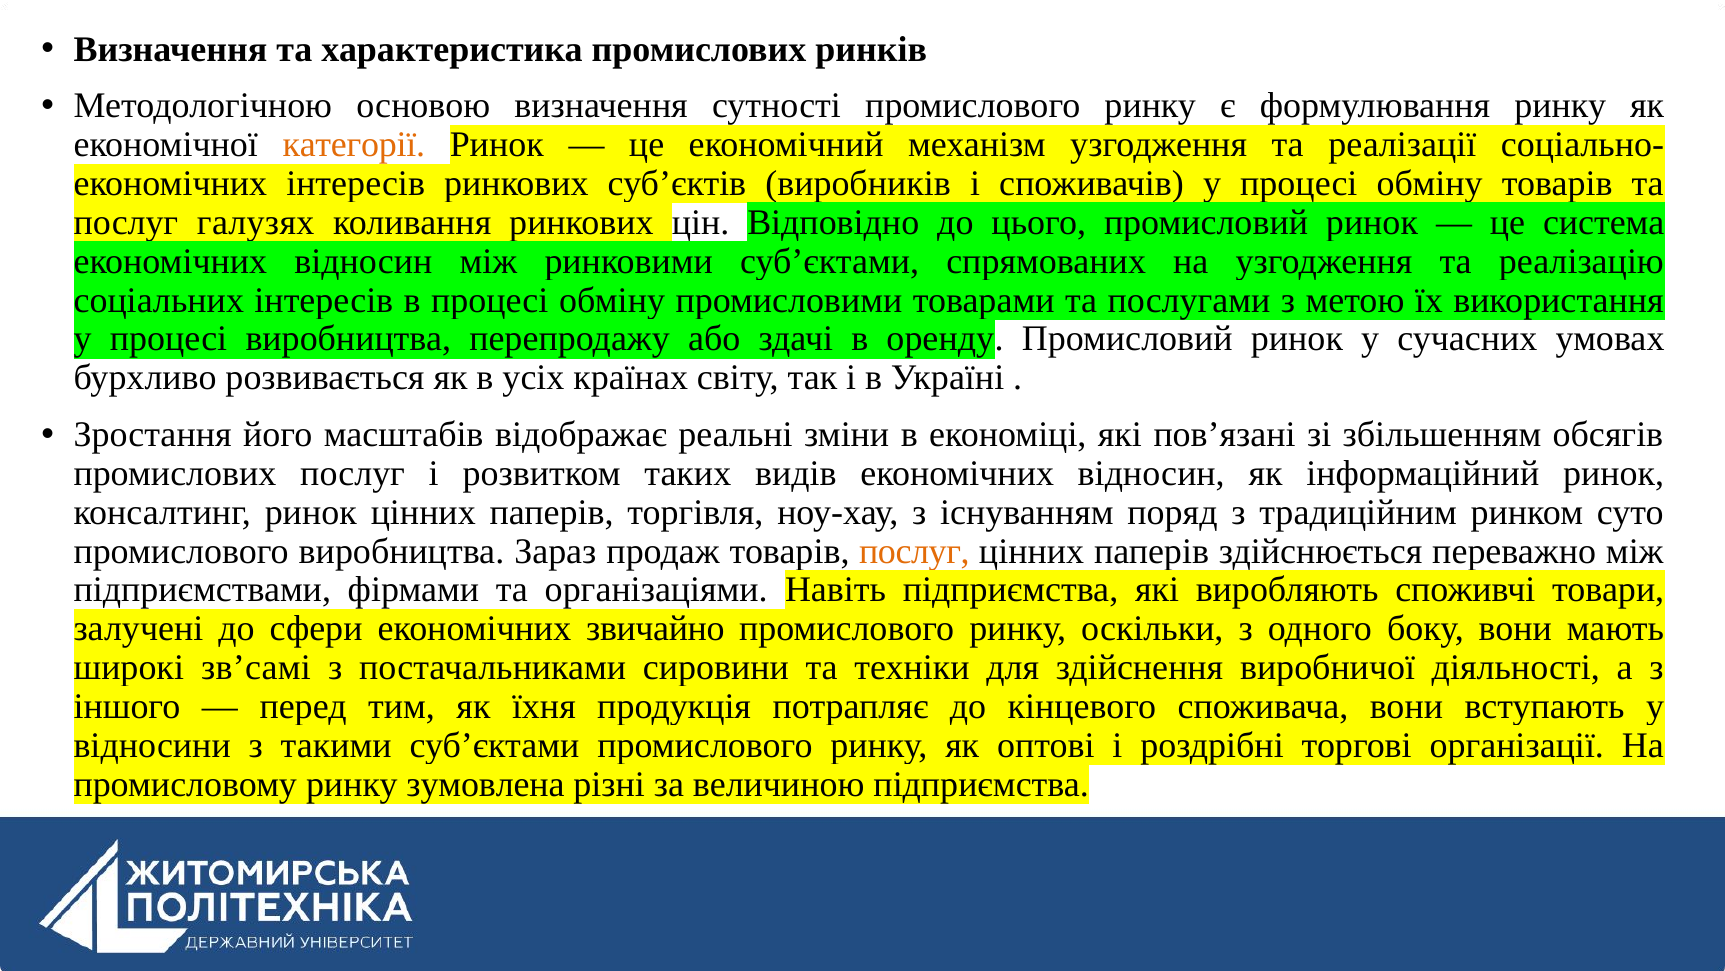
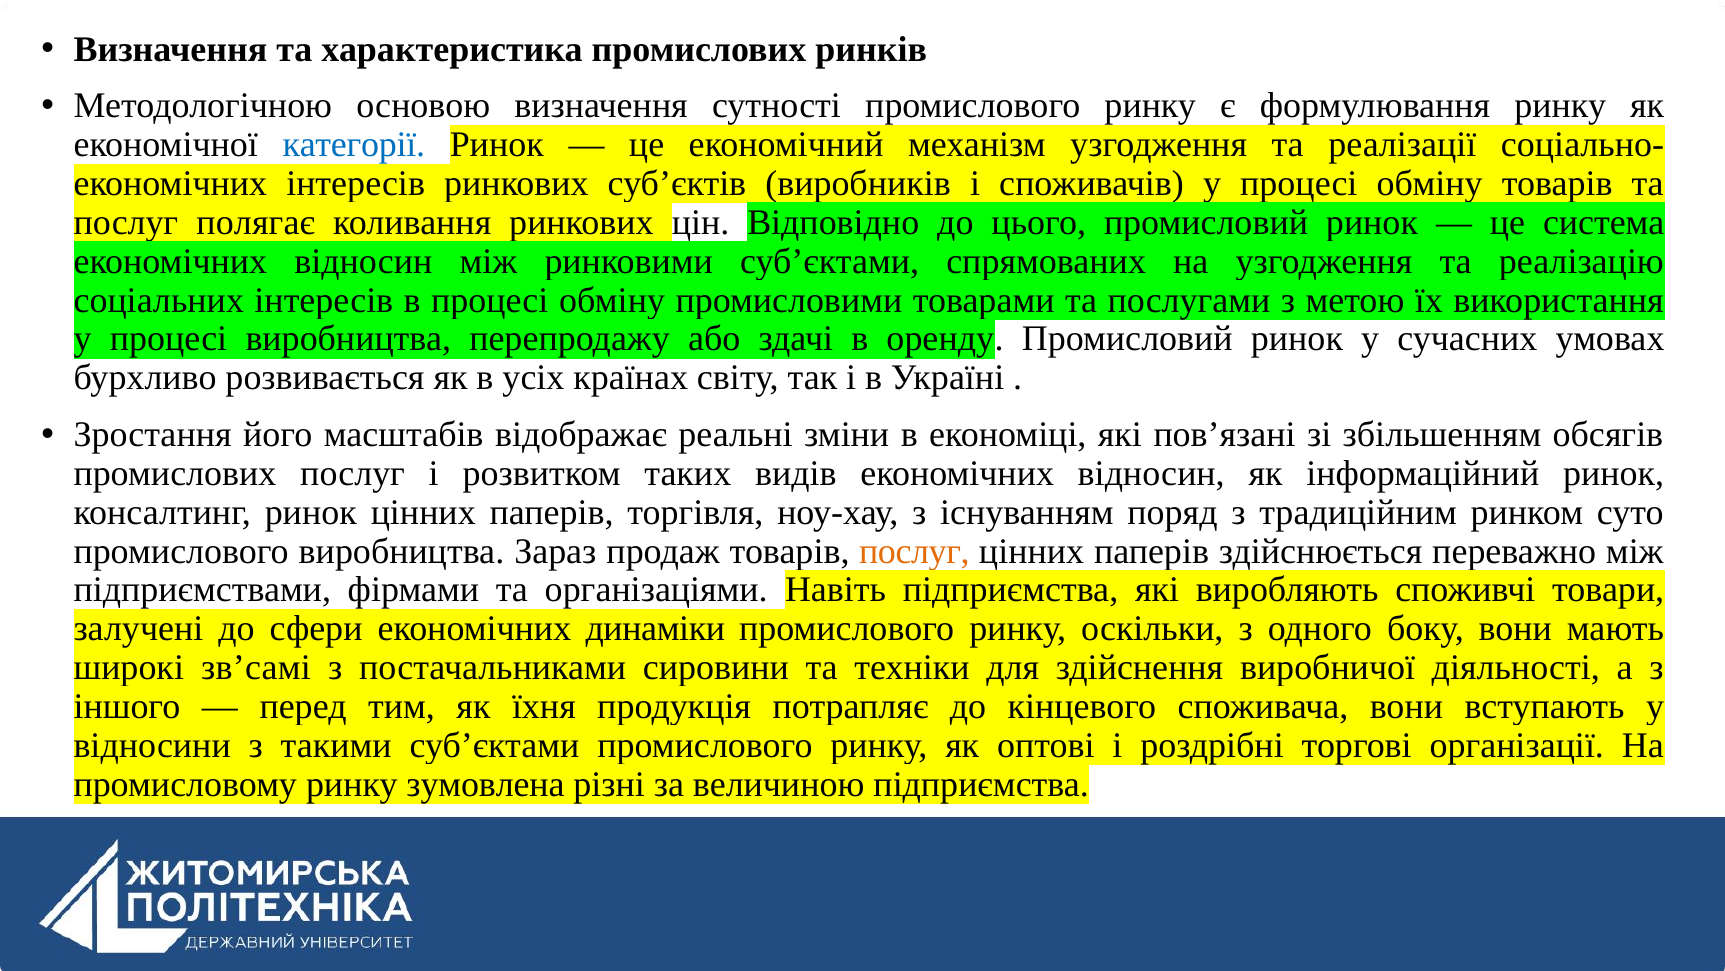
категорії colour: orange -> blue (354, 145)
галузях: галузях -> полягає (256, 222)
звичайно: звичайно -> динаміки (655, 628)
